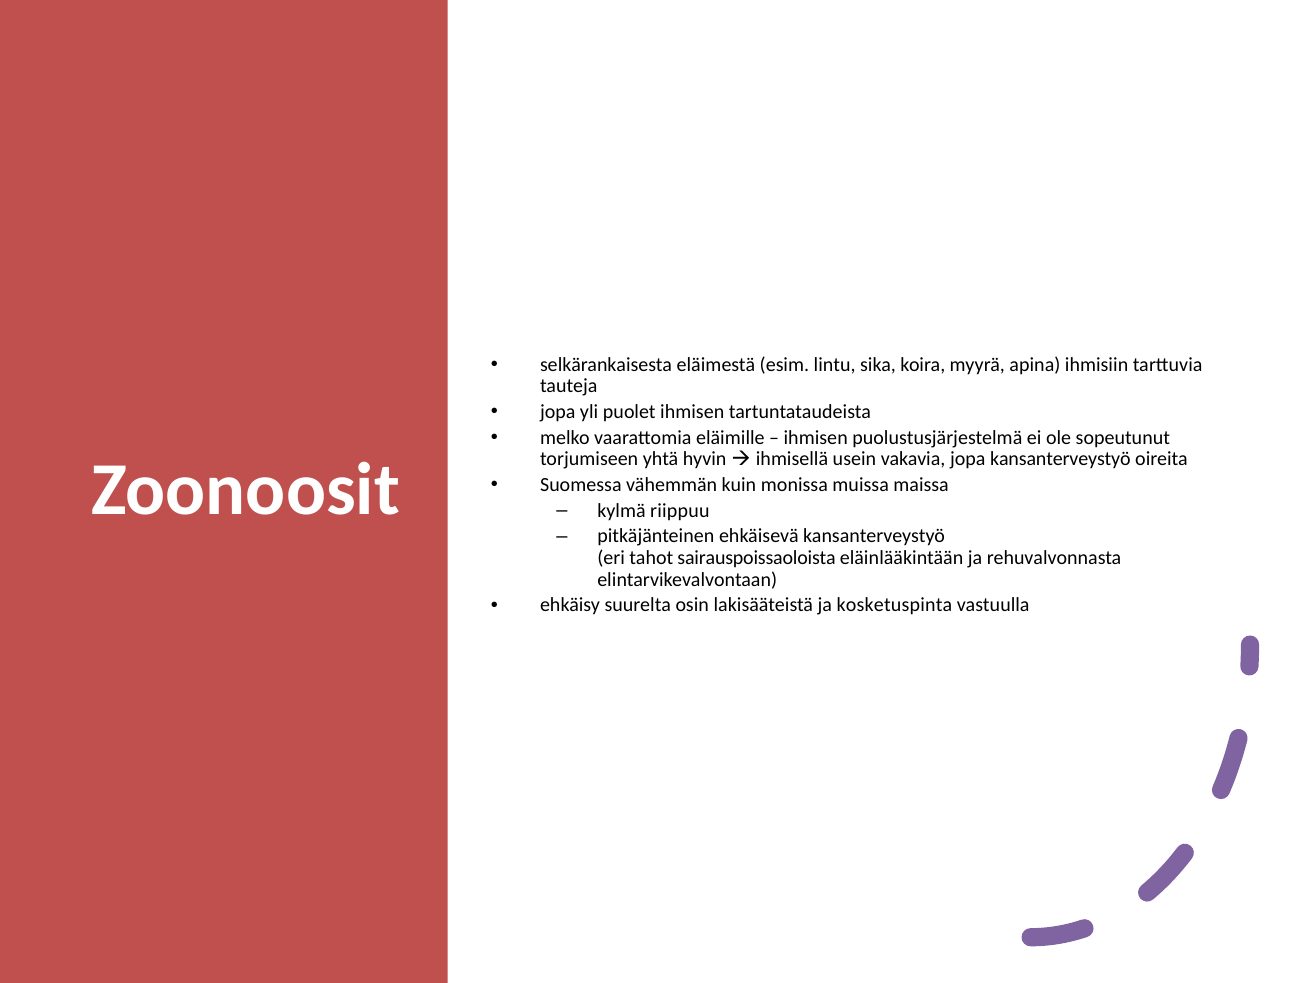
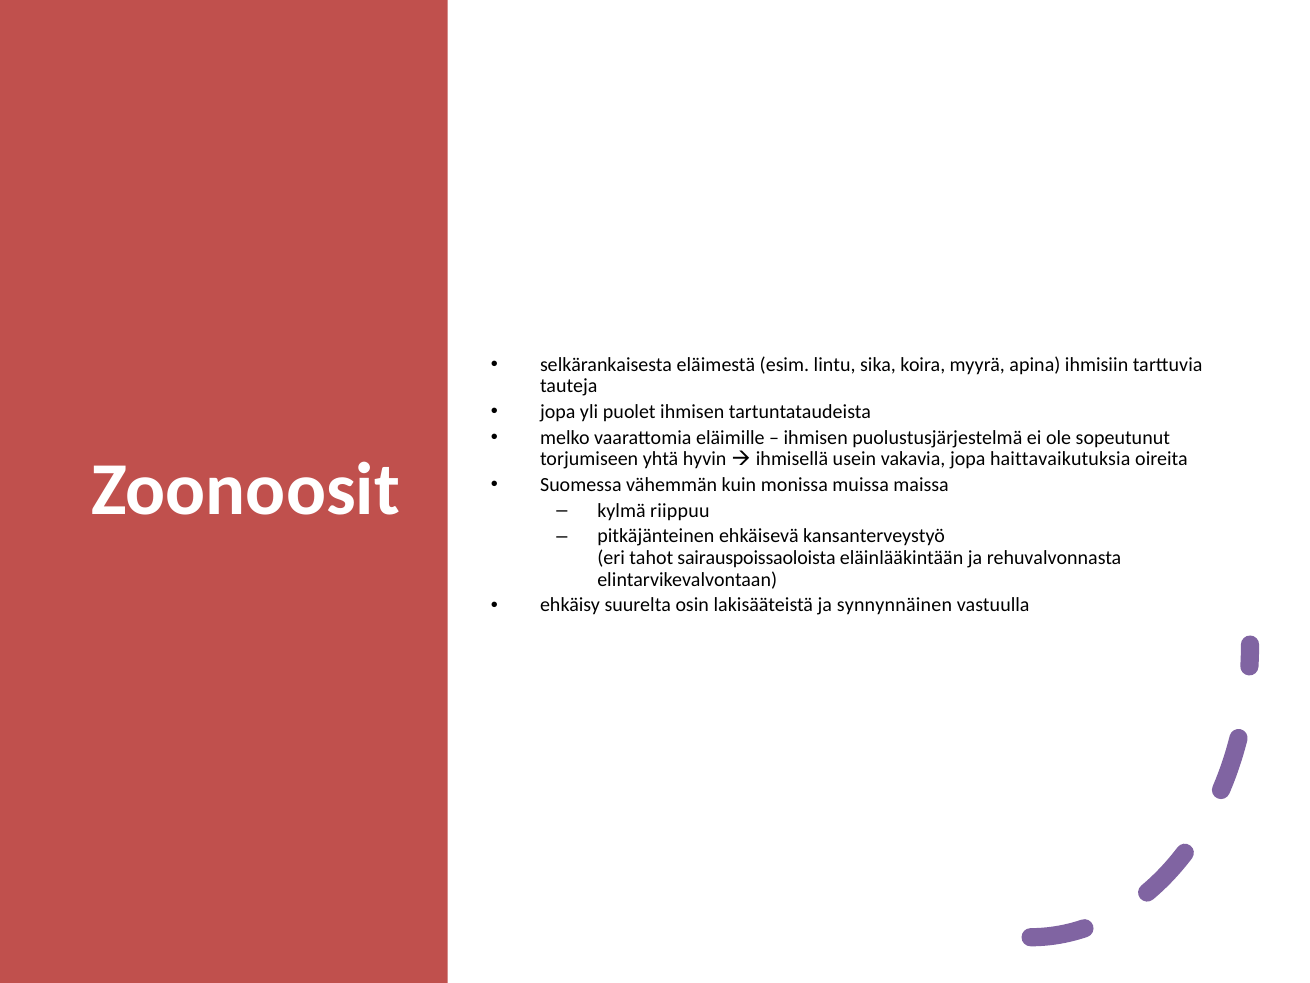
jopa kansanterveystyö: kansanterveystyö -> haittavaikutuksia (1060, 459)
kosketuspinta: kosketuspinta -> synnynnäinen (894, 605)
